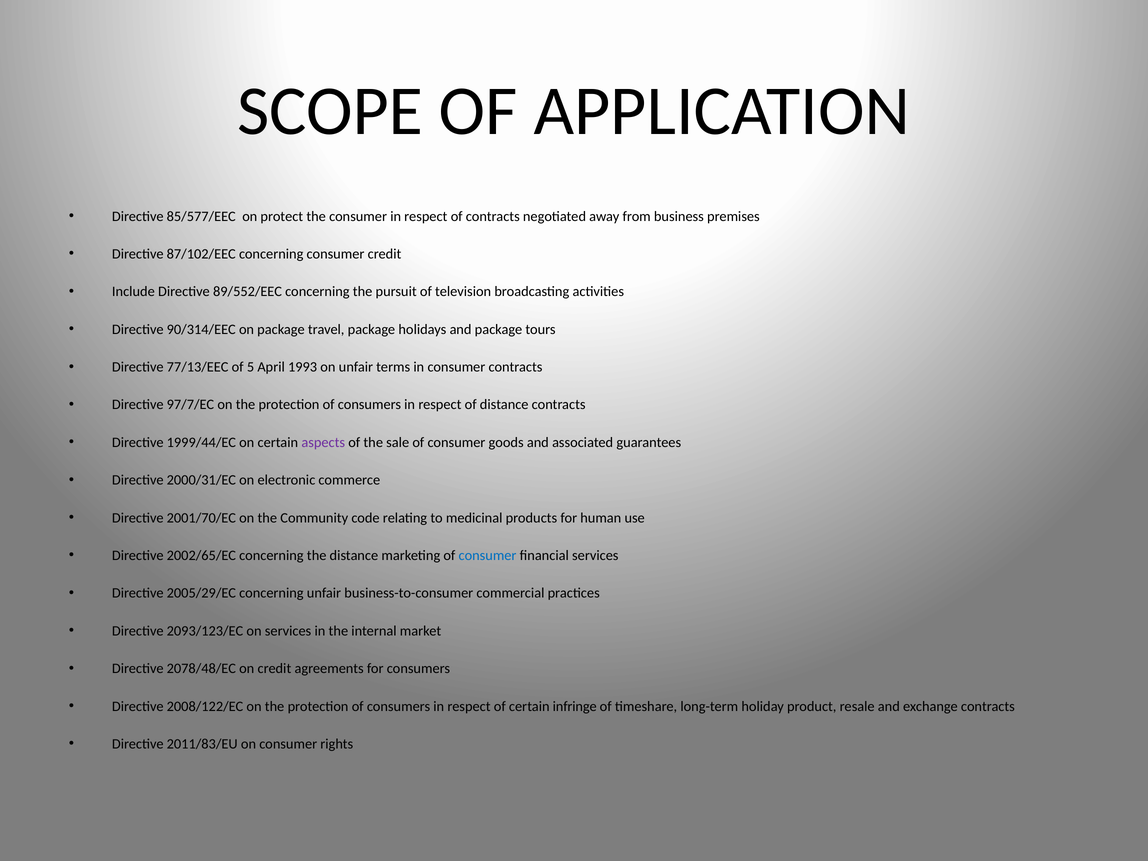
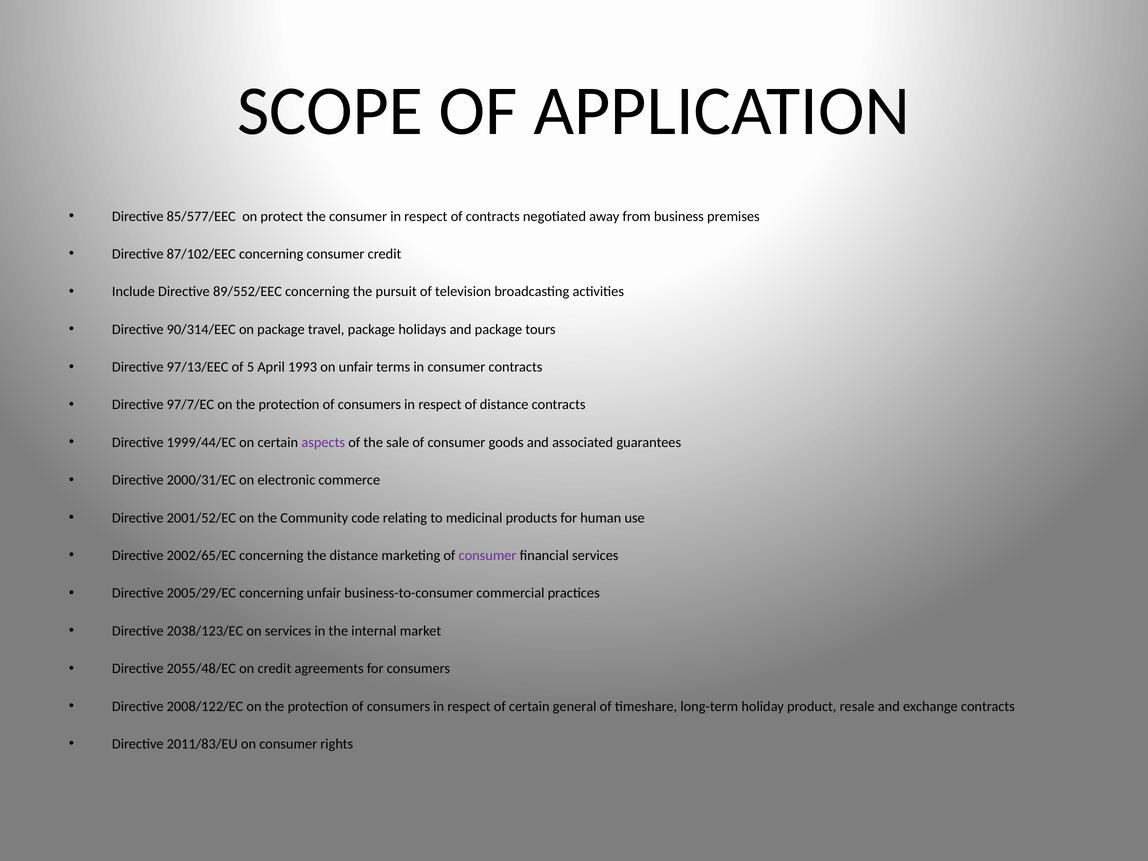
77/13/EEC: 77/13/EEC -> 97/13/EEC (198, 367)
2001/70/EC: 2001/70/EC -> 2001/52/EC (201, 518)
consumer colour: blue -> purple (488, 556)
2093/123/EC: 2093/123/EC -> 2038/123/EC (205, 631)
2078/48/EC: 2078/48/EC -> 2055/48/EC (201, 669)
infringe: infringe -> general (575, 706)
